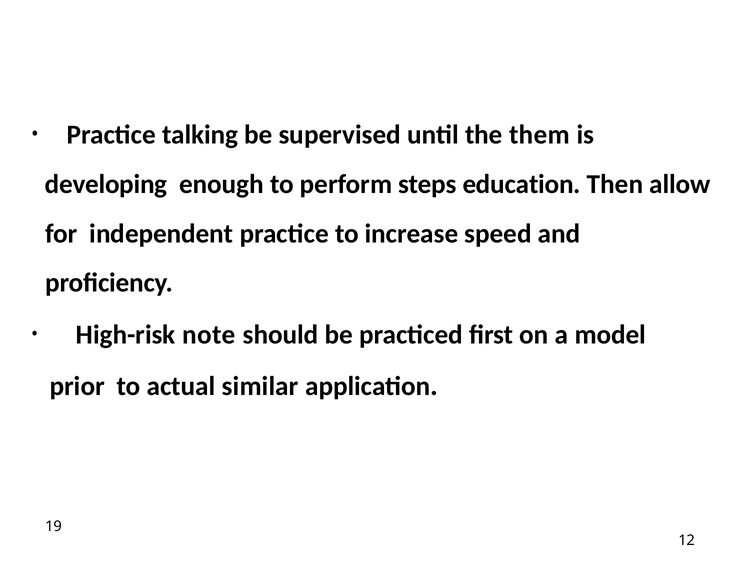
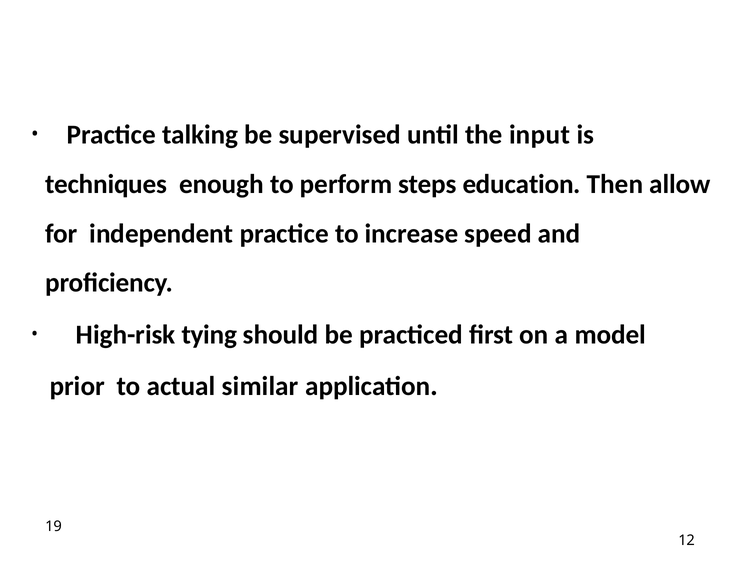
them: them -> input (540, 135)
developing: developing -> techniques (106, 184)
note: note -> tying (209, 334)
